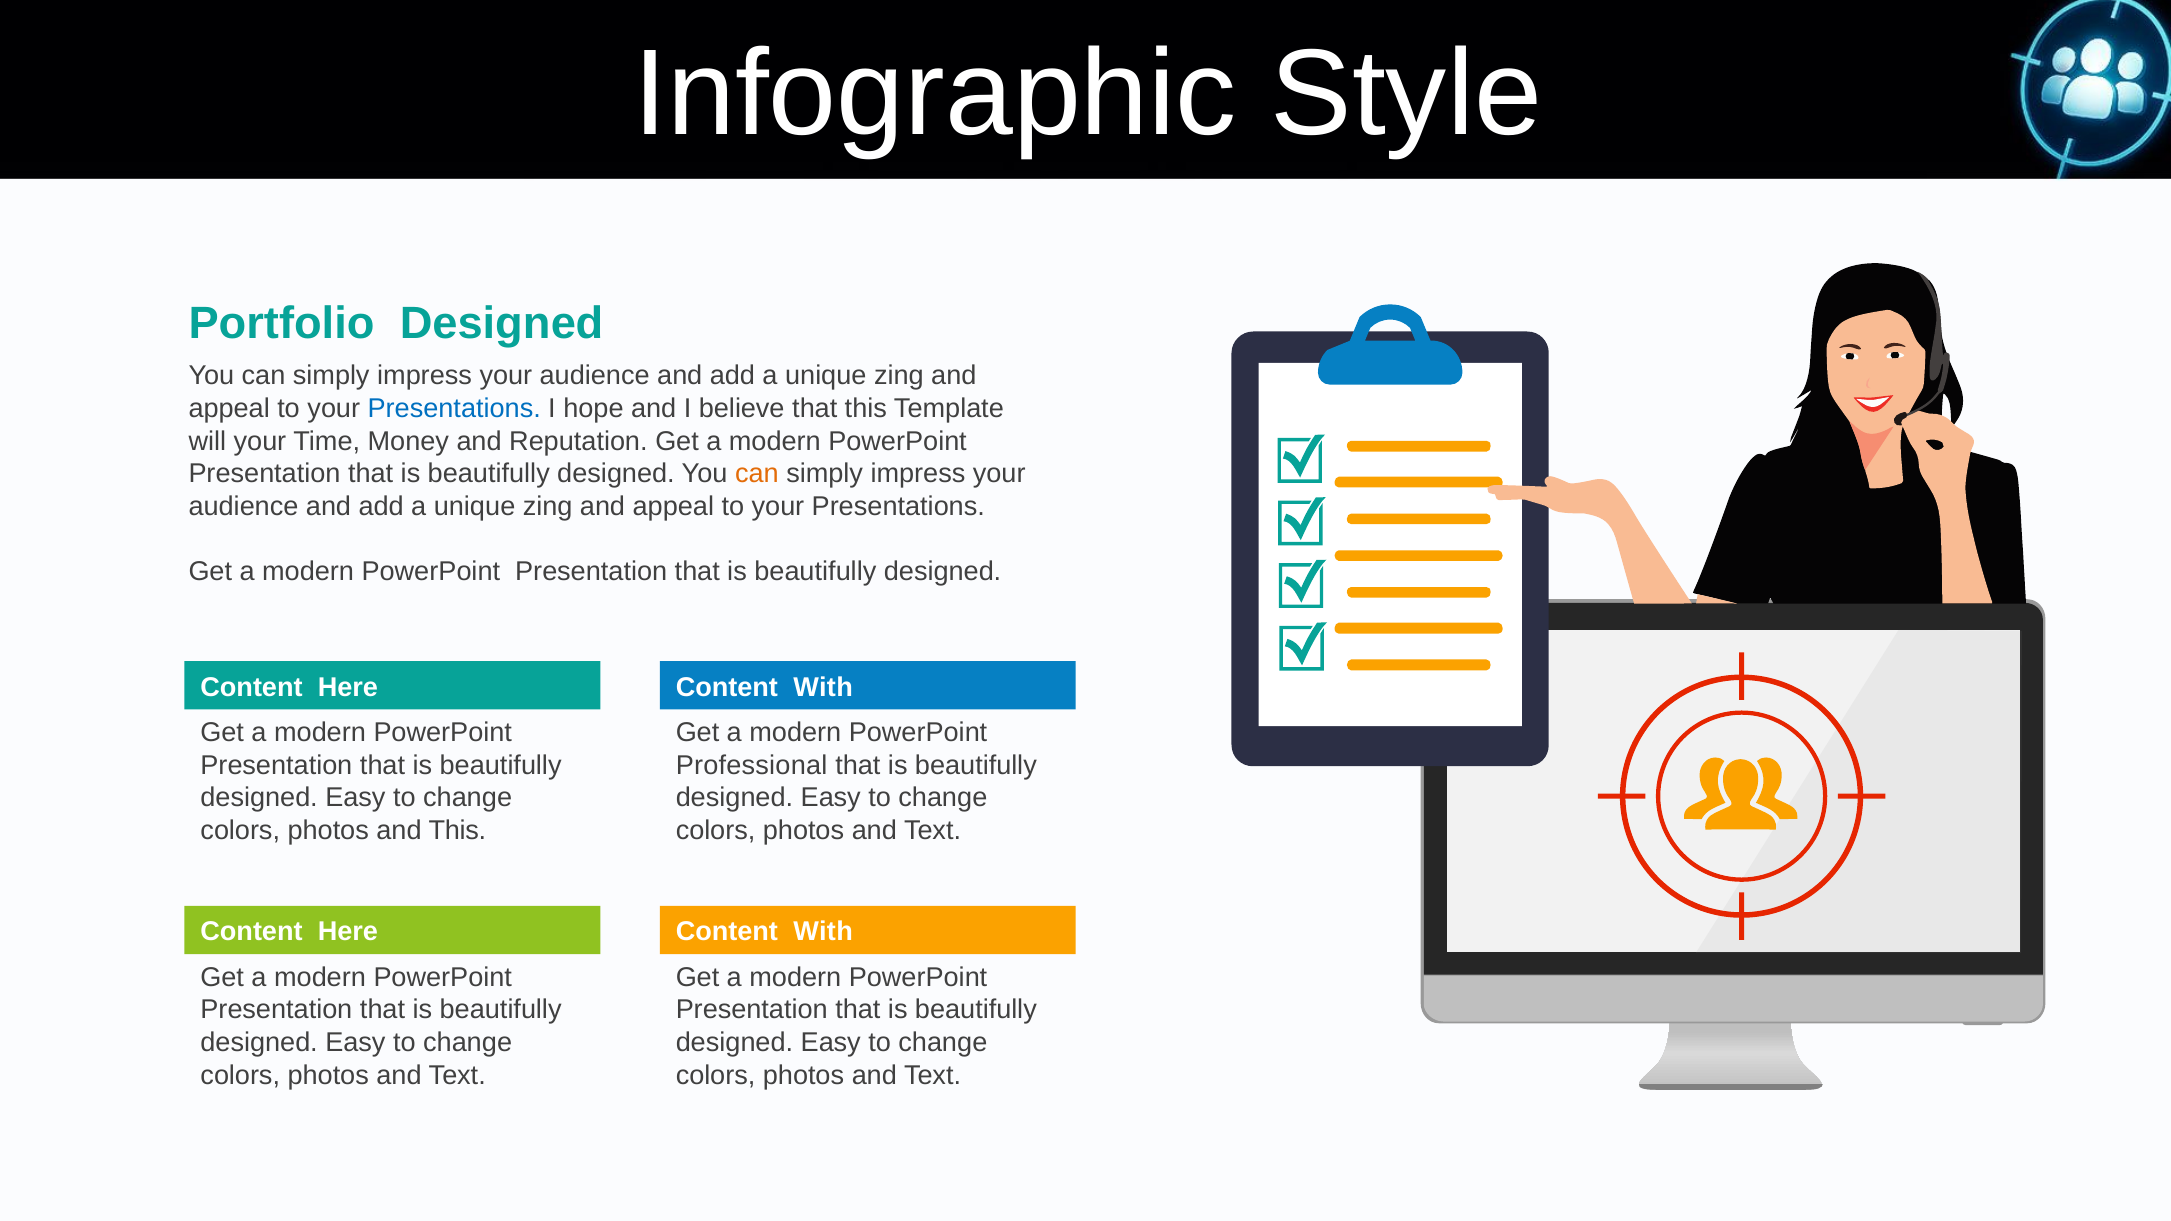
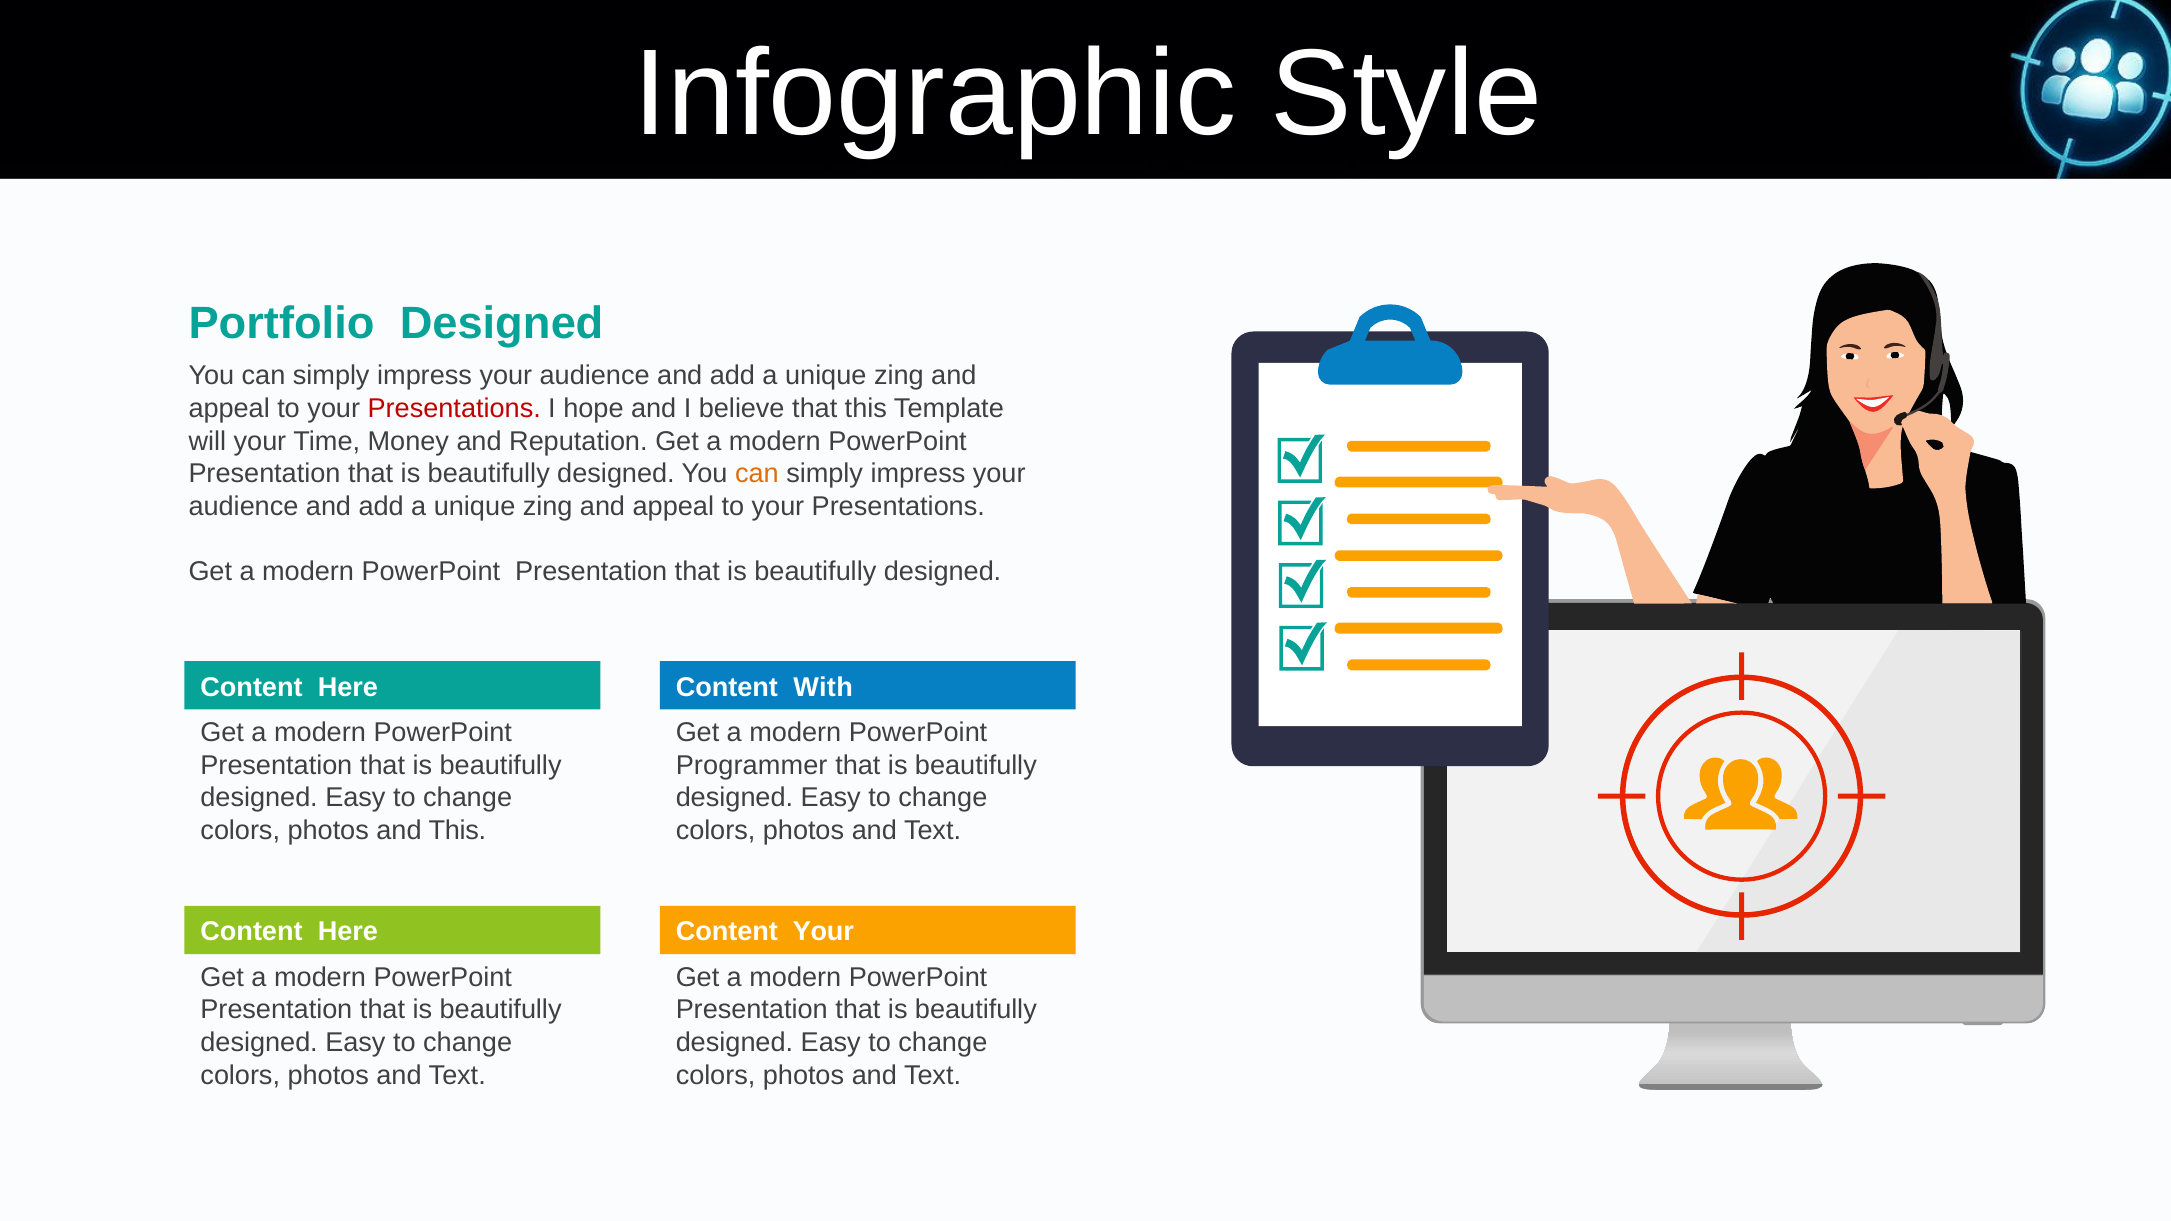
Presentations colour: blue -> red (454, 409)
Professional: Professional -> Programmer (752, 765)
With: With -> Your (823, 932)
